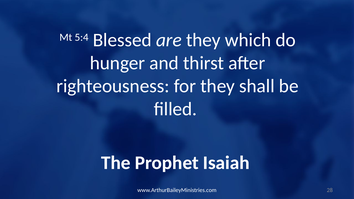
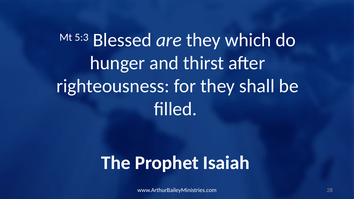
5:4: 5:4 -> 5:3 (82, 37)
